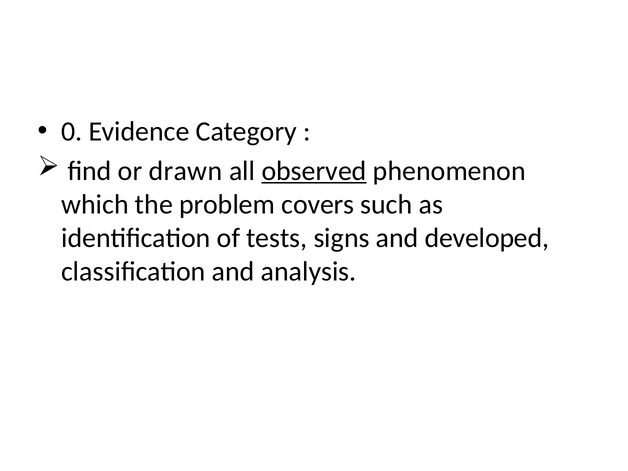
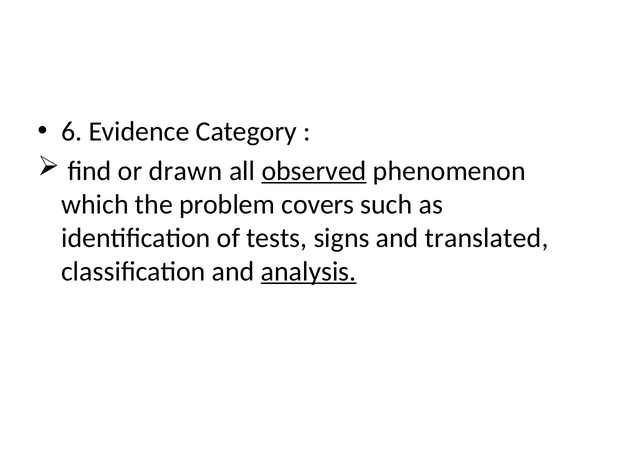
0: 0 -> 6 (72, 132)
developed: developed -> translated (487, 238)
analysis underline: none -> present (309, 271)
